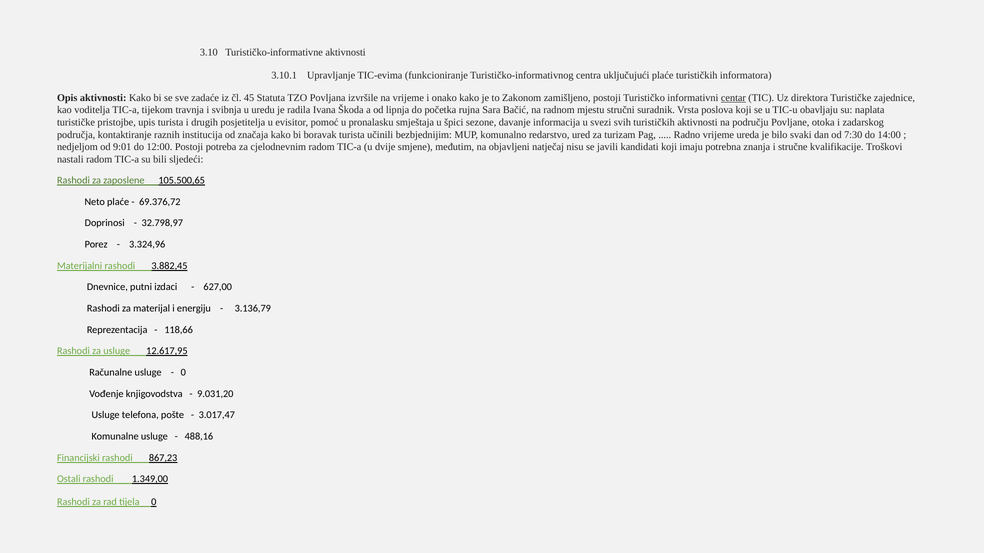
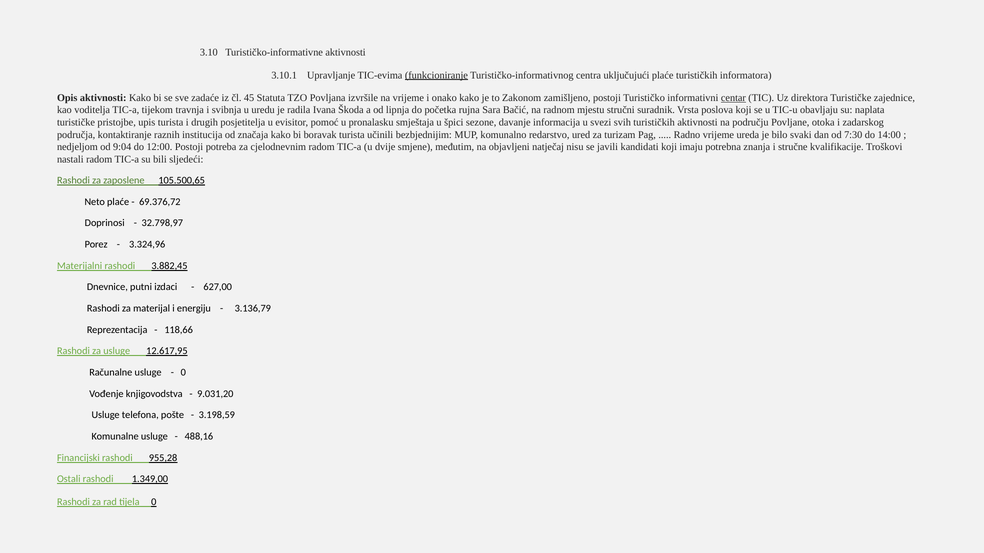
funkcioniranje underline: none -> present (436, 75)
9:01: 9:01 -> 9:04 (122, 147)
3.017,47: 3.017,47 -> 3.198,59 (217, 415)
867,23: 867,23 -> 955,28 (163, 458)
